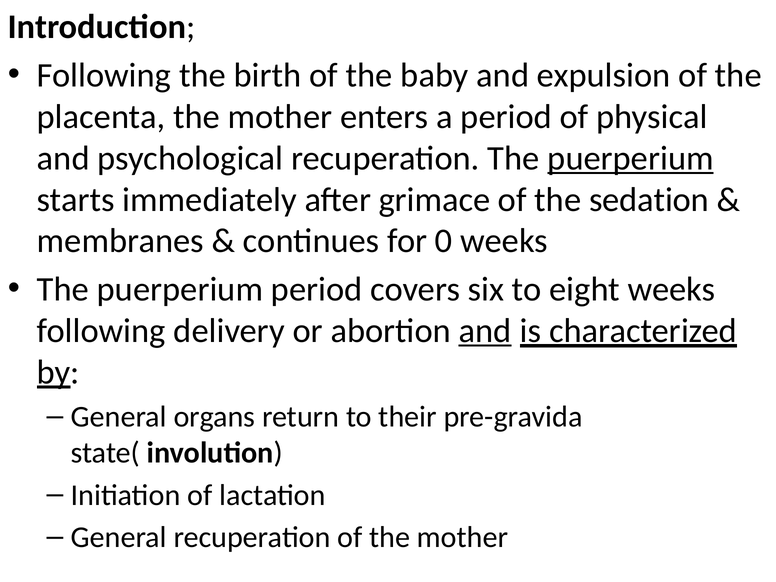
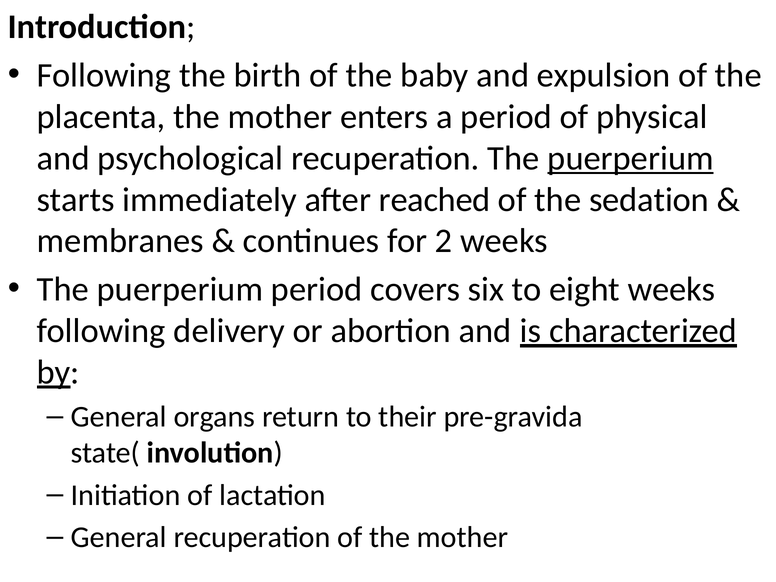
grimace: grimace -> reached (435, 200)
0: 0 -> 2 (444, 241)
and underline: present -> none (485, 331)
